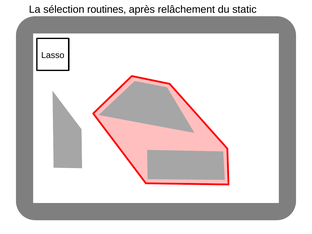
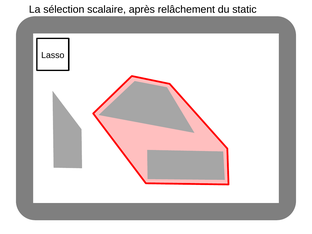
routines: routines -> scalaire (107, 10)
